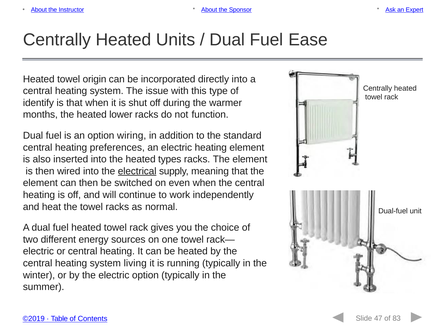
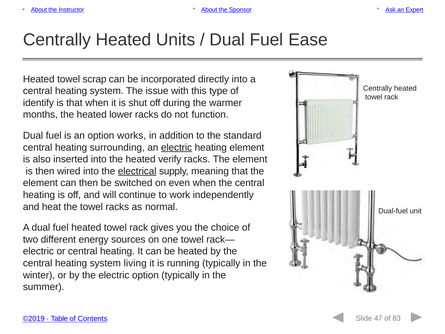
origin: origin -> scrap (95, 79)
wiring: wiring -> works (132, 135)
preferences: preferences -> surrounding (117, 147)
electric underline: none -> present (177, 147)
types: types -> verify (170, 159)
